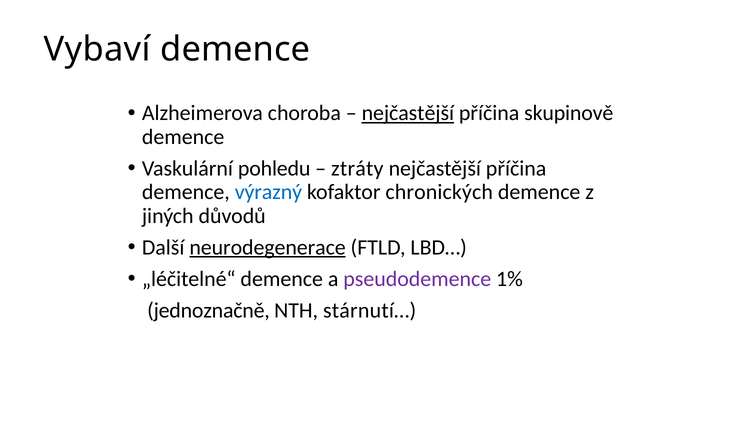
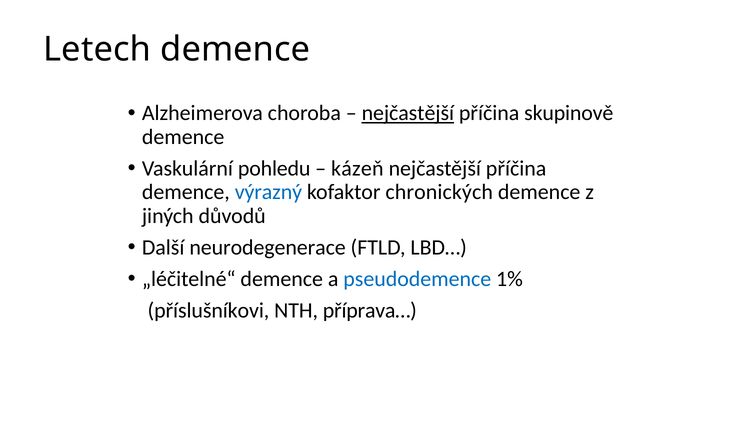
Vybaví: Vybaví -> Letech (97, 49)
ztráty: ztráty -> kázeň (357, 168)
neurodegenerace underline: present -> none (268, 247)
pseudodemence colour: purple -> blue (417, 279)
jednoznačně: jednoznačně -> příslušníkovi (208, 310)
stárnutí…: stárnutí… -> příprava… (370, 310)
